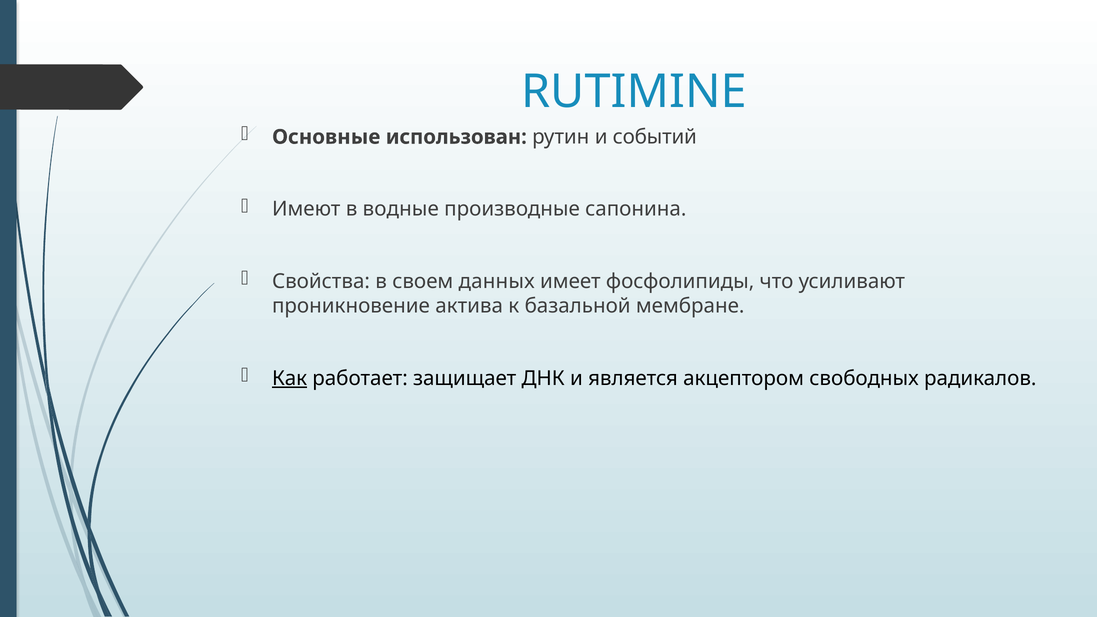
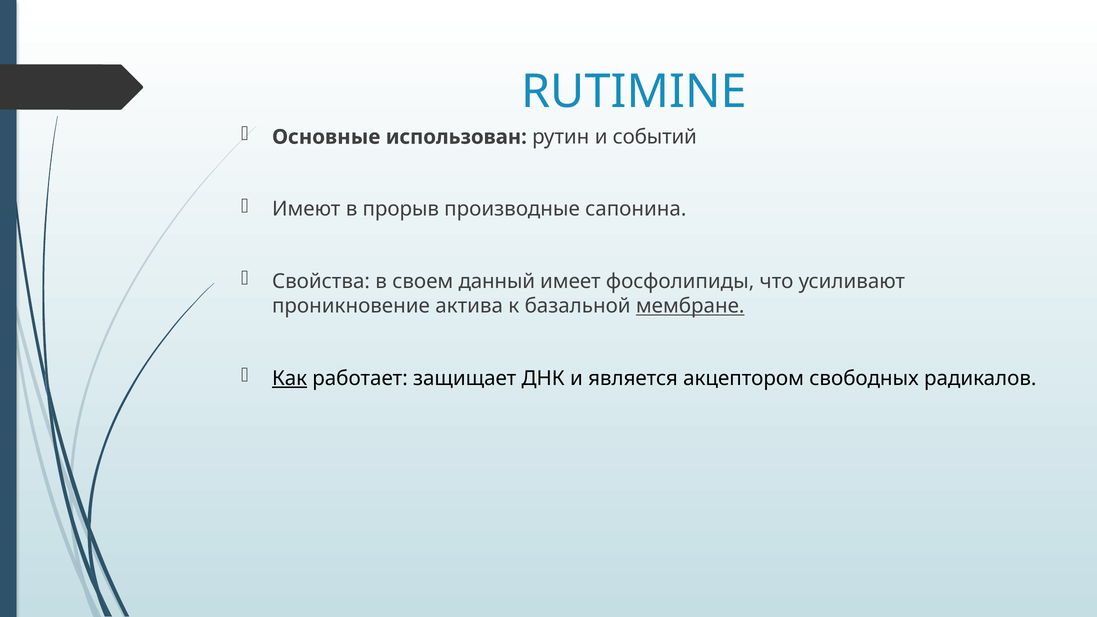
водные: водные -> прорыв (401, 209)
данных: данных -> данный (497, 281)
мембране underline: none -> present (690, 306)
